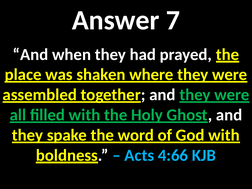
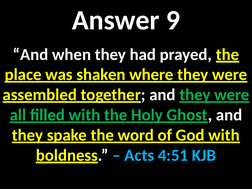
7: 7 -> 9 (173, 20)
4:66: 4:66 -> 4:51 (173, 155)
